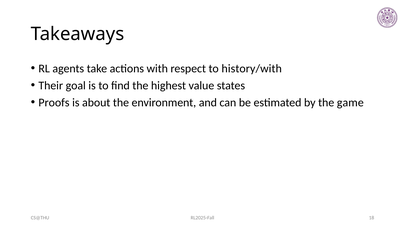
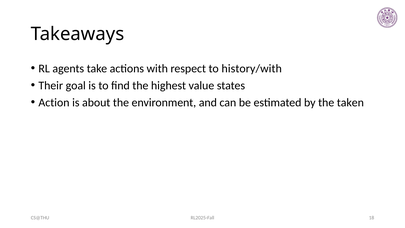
Proofs: Proofs -> Action (54, 102)
game: game -> taken (350, 102)
